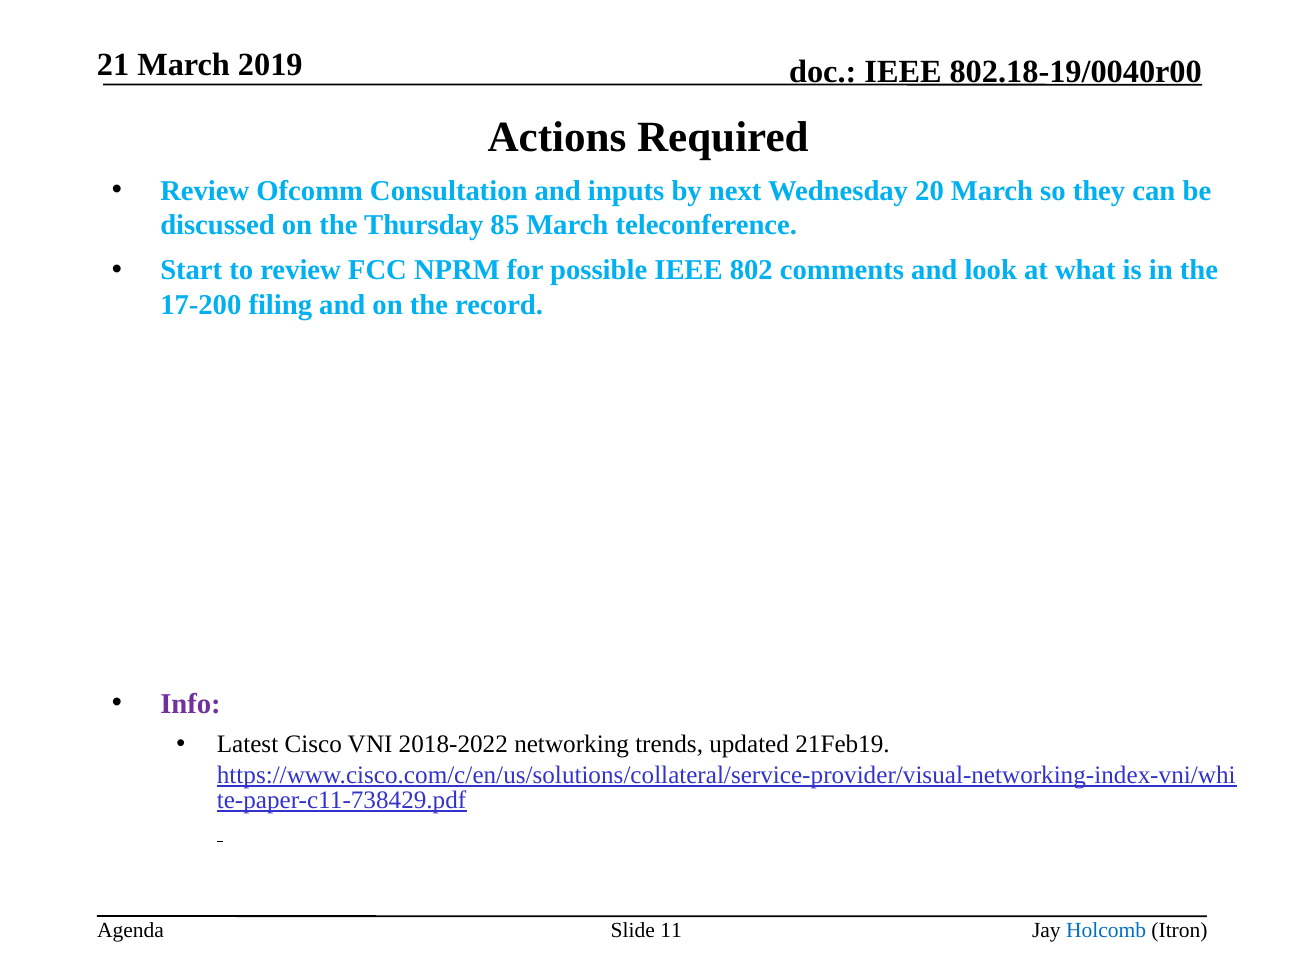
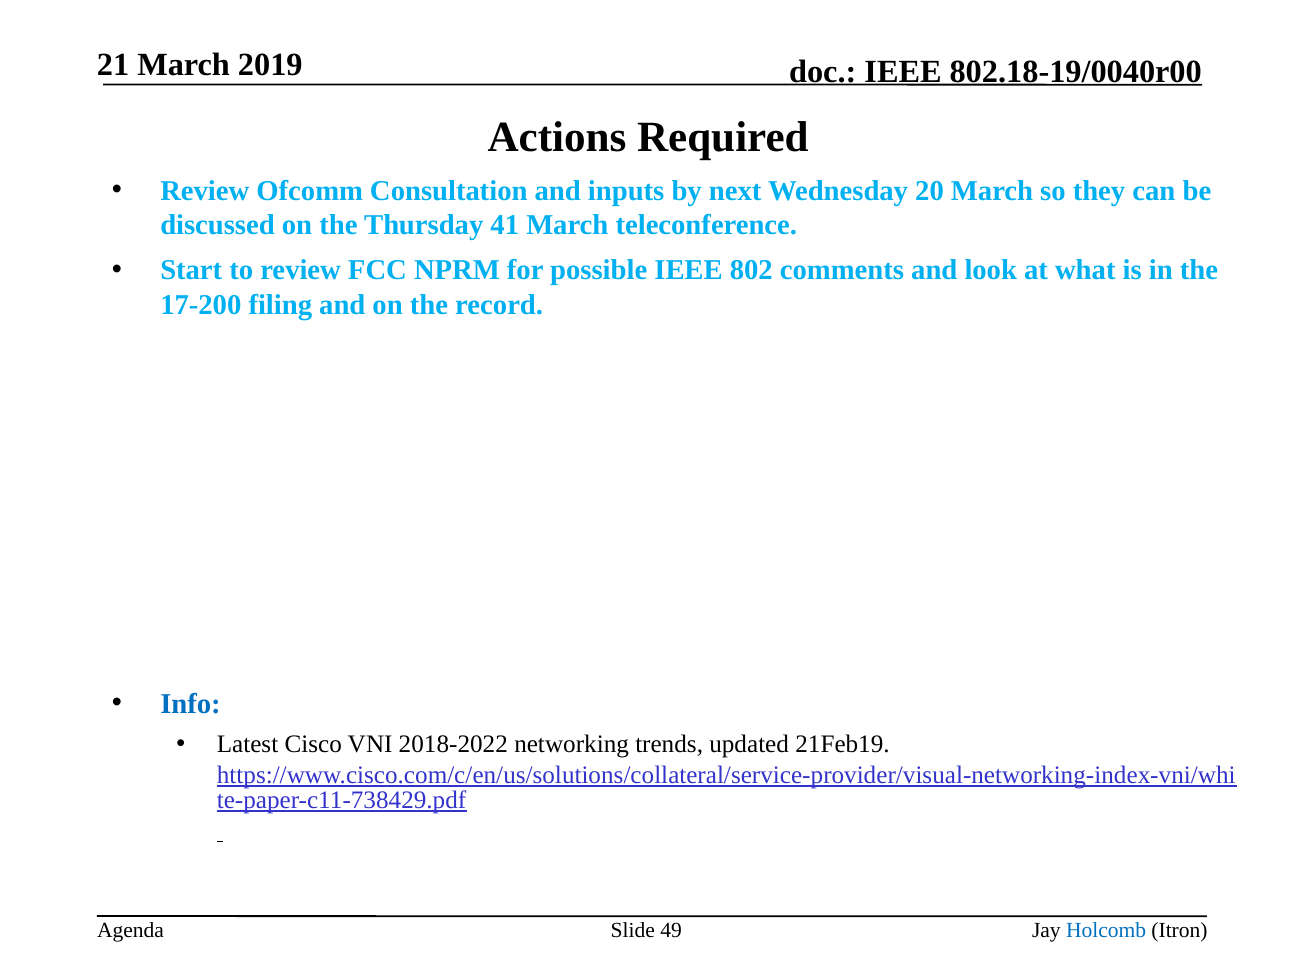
85: 85 -> 41 (505, 225)
Info colour: purple -> blue (191, 703)
11: 11 -> 49 (671, 930)
